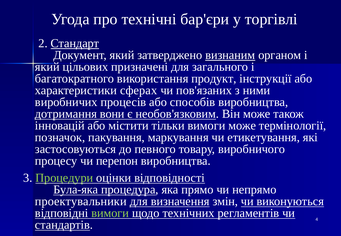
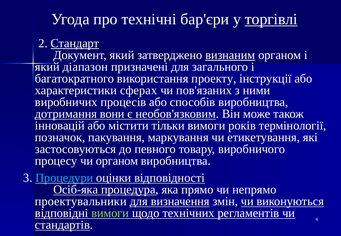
торгівлі underline: none -> present (271, 19)
цільових: цільових -> діапазон (85, 67)
продукт: продукт -> проекту (214, 79)
вимоги може: може -> років (242, 126)
чи перепон: перепон -> органом (117, 161)
Процедури colour: light green -> light blue (64, 178)
Була-яка: Була-яка -> Осіб-яка (76, 190)
